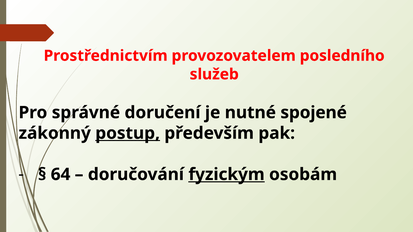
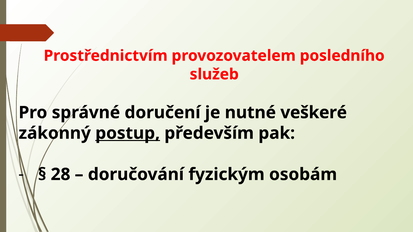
spojené: spojené -> veškeré (314, 113)
64: 64 -> 28 (61, 175)
fyzickým underline: present -> none (227, 175)
